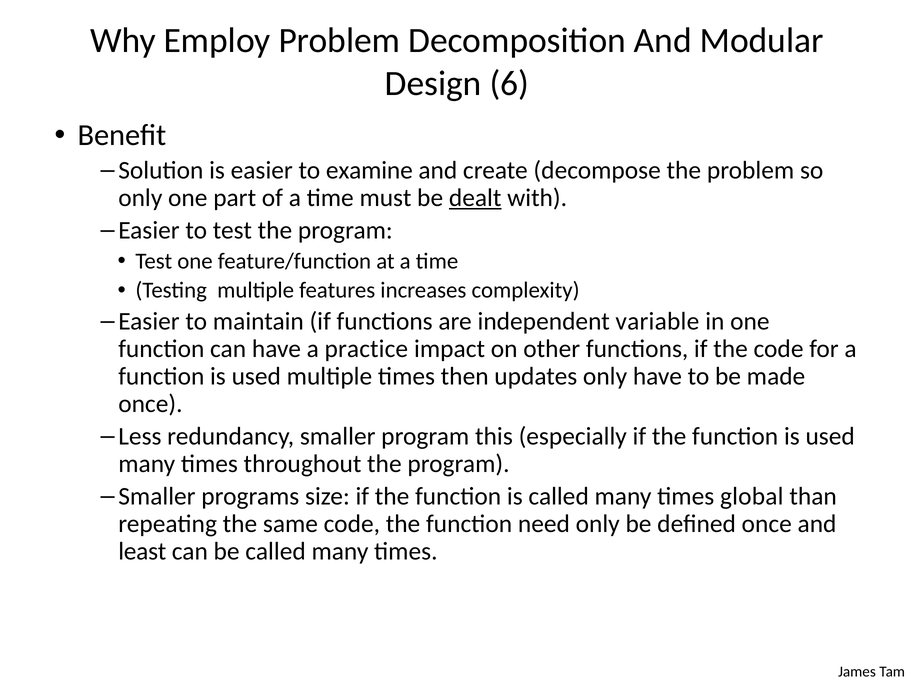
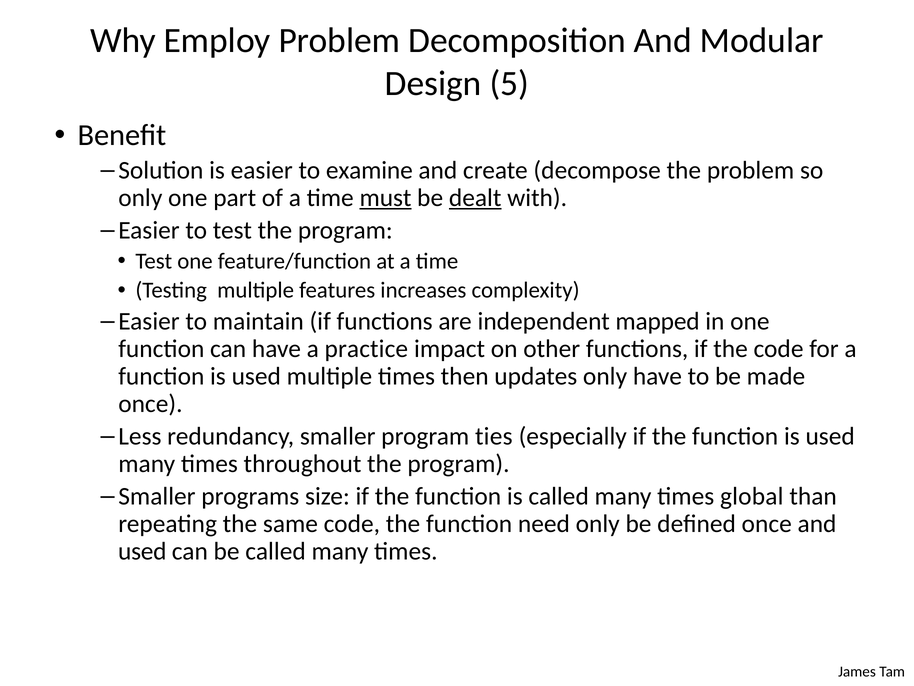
6: 6 -> 5 (509, 83)
must underline: none -> present (385, 198)
variable: variable -> mapped (658, 321)
this: this -> ties (494, 436)
least: least -> used (142, 551)
